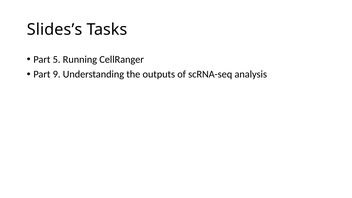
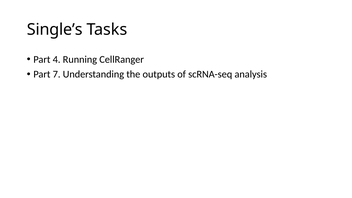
Slides’s: Slides’s -> Single’s (55, 30)
5: 5 -> 4 (57, 60)
9: 9 -> 7 (57, 74)
